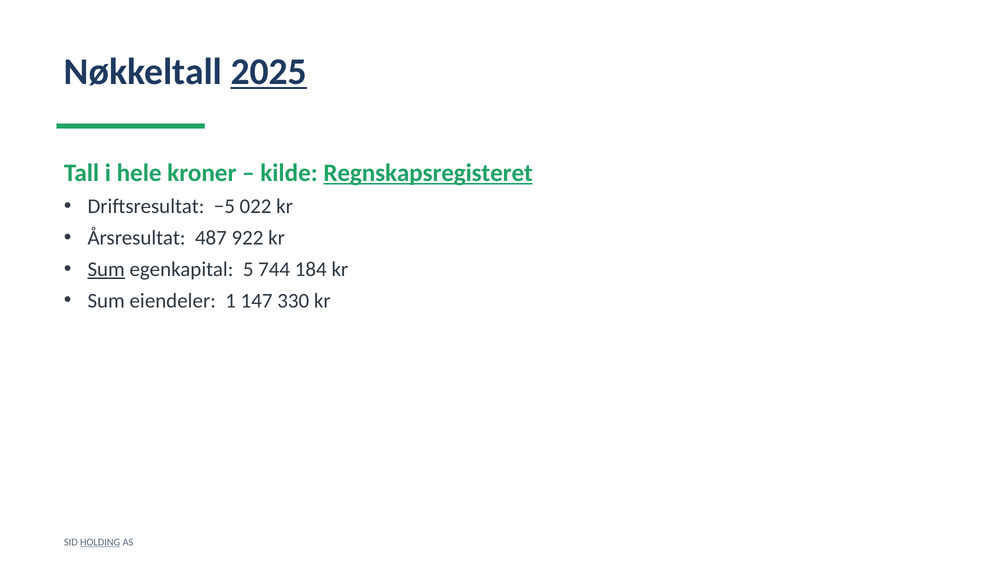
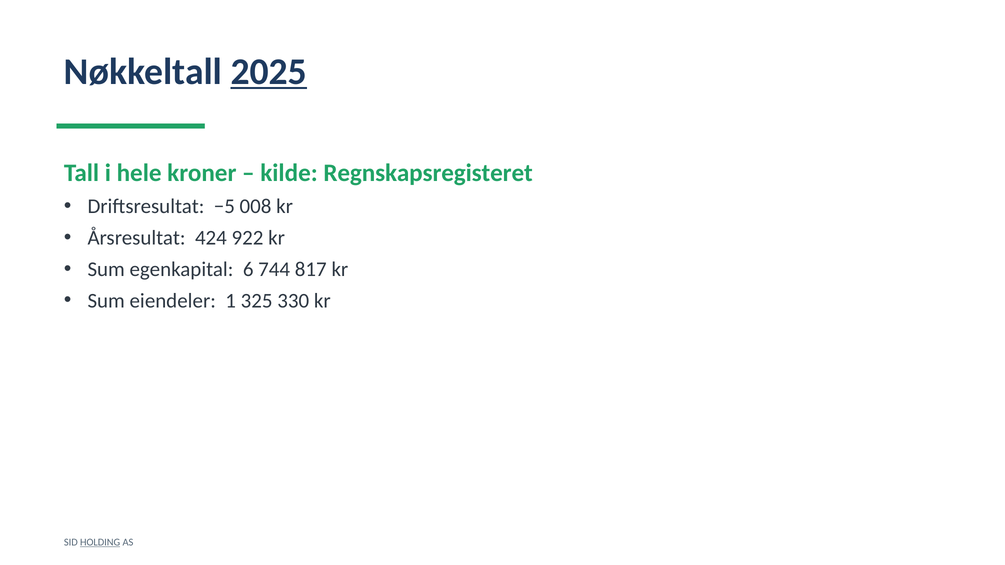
Regnskapsregisteret underline: present -> none (428, 173)
022: 022 -> 008 (256, 207)
487: 487 -> 424 (211, 238)
Sum underline: present -> none (106, 270)
5: 5 -> 6 (248, 270)
184: 184 -> 817 (311, 270)
147: 147 -> 325 (257, 301)
